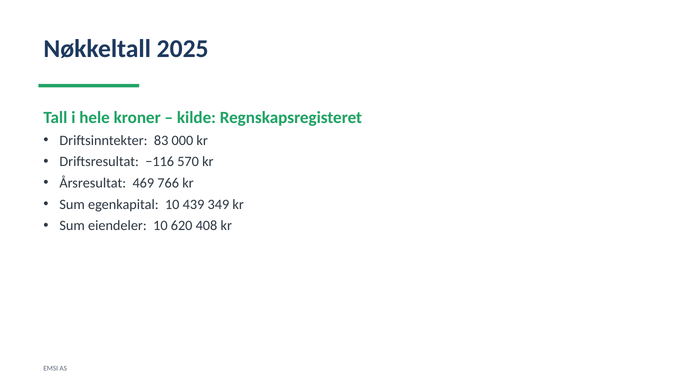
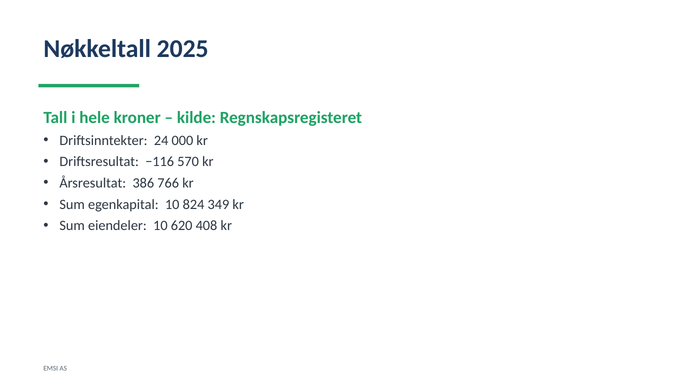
83: 83 -> 24 (161, 140)
469: 469 -> 386 (143, 183)
439: 439 -> 824 (194, 205)
